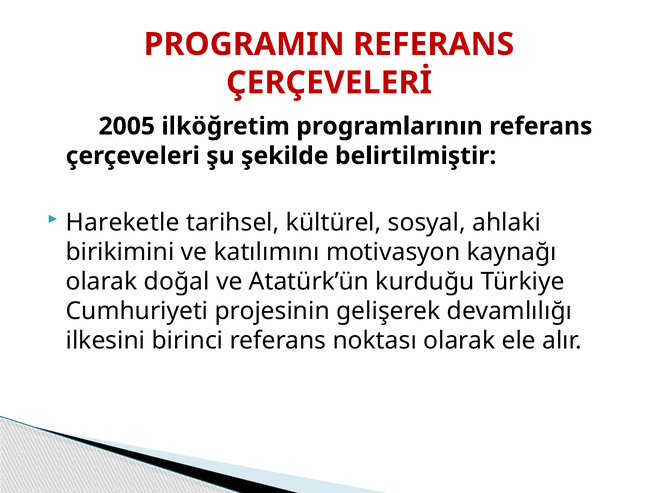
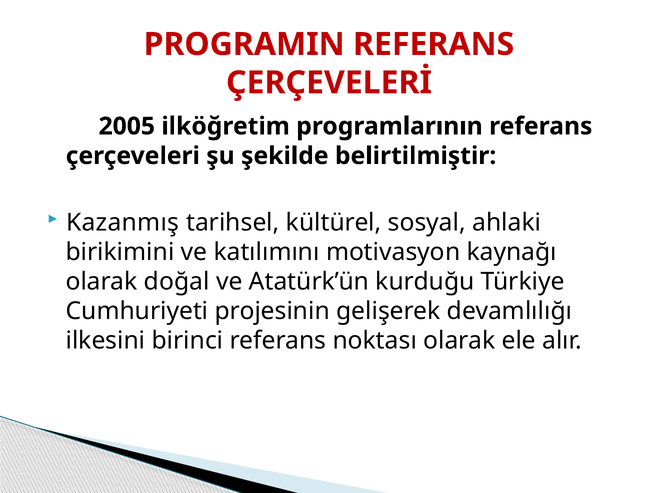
Hareketle: Hareketle -> Kazanmış (123, 223)
